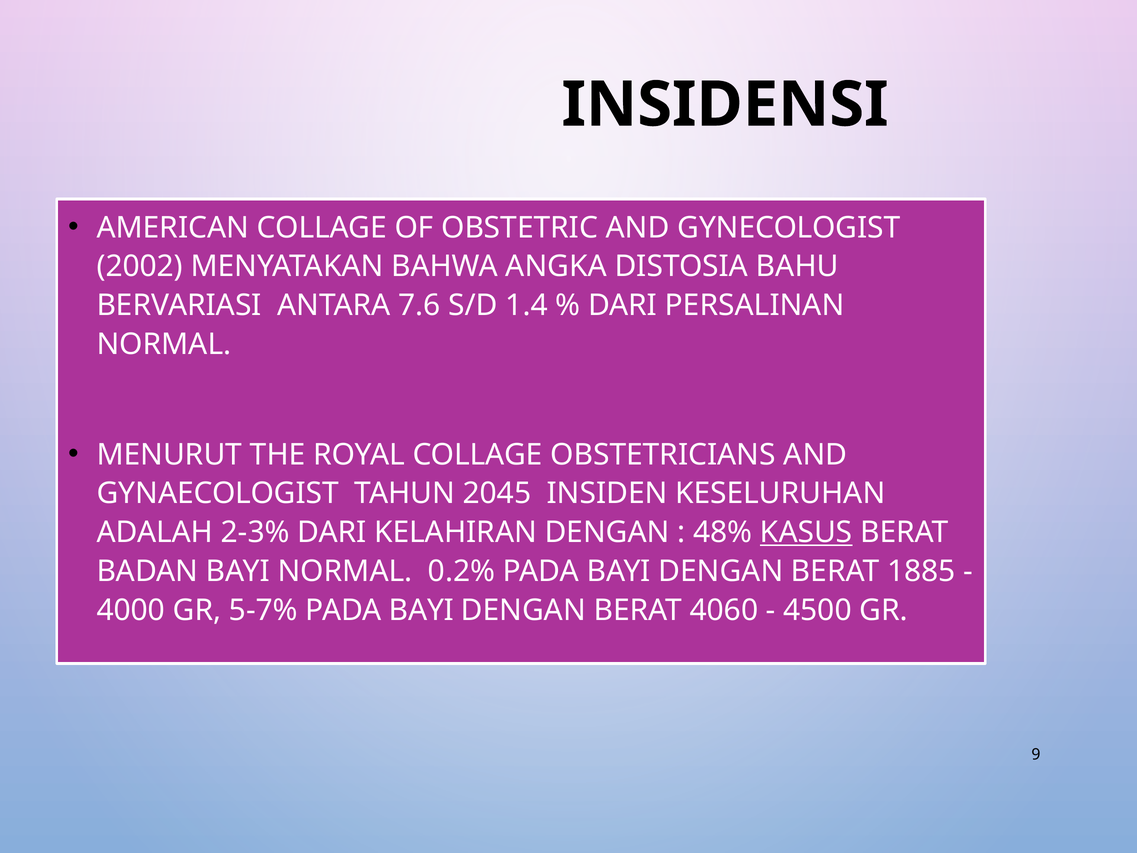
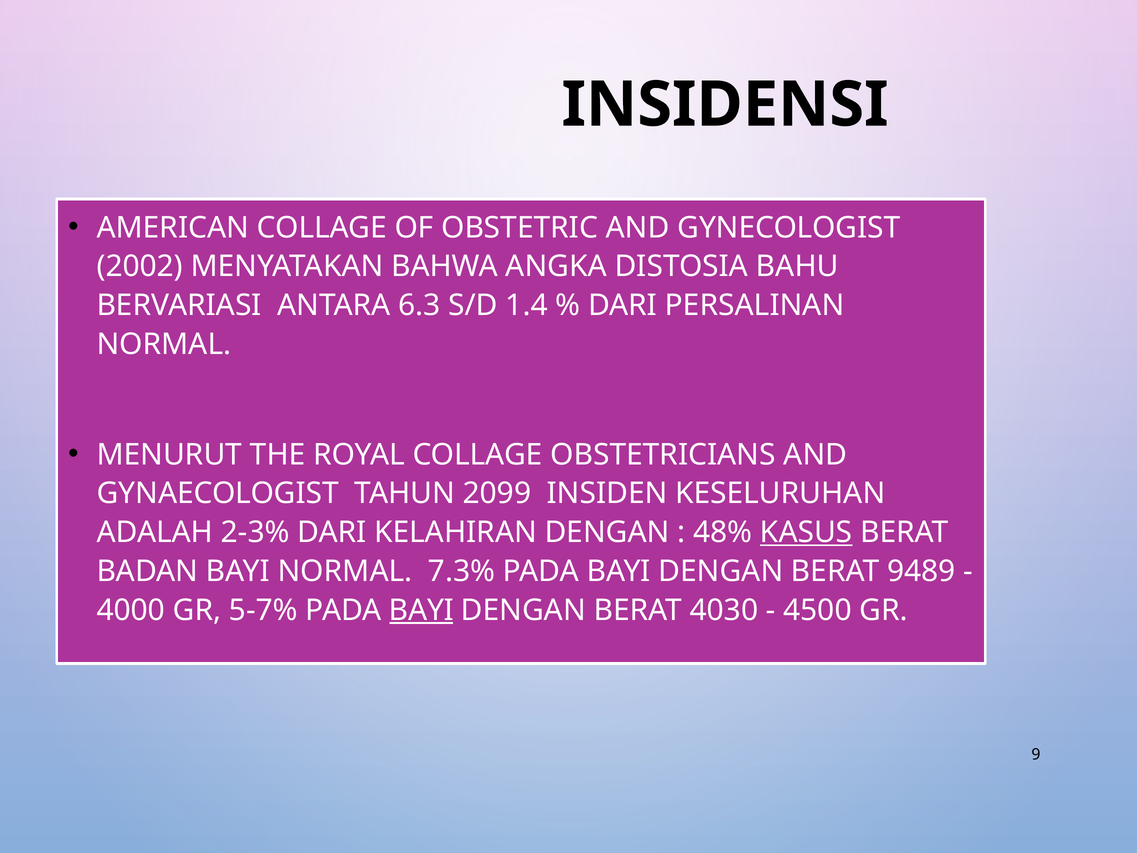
7.6: 7.6 -> 6.3 (419, 305)
2045: 2045 -> 2099 (497, 493)
0.2%: 0.2% -> 7.3% (462, 571)
1885: 1885 -> 9489 (921, 571)
BAYI underline: none -> present (421, 610)
4060: 4060 -> 4030 (724, 610)
